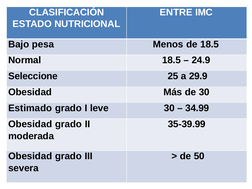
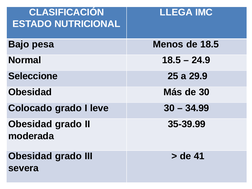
ENTRE: ENTRE -> LLEGA (176, 12)
Estimado: Estimado -> Colocado (30, 108)
50: 50 -> 41 (199, 156)
